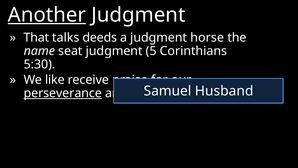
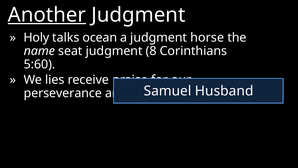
That: That -> Holy (36, 38)
deeds: deeds -> ocean (100, 38)
5: 5 -> 8 (151, 51)
5:30: 5:30 -> 5:60 (39, 64)
like: like -> lies (55, 80)
perseverance underline: present -> none (63, 93)
